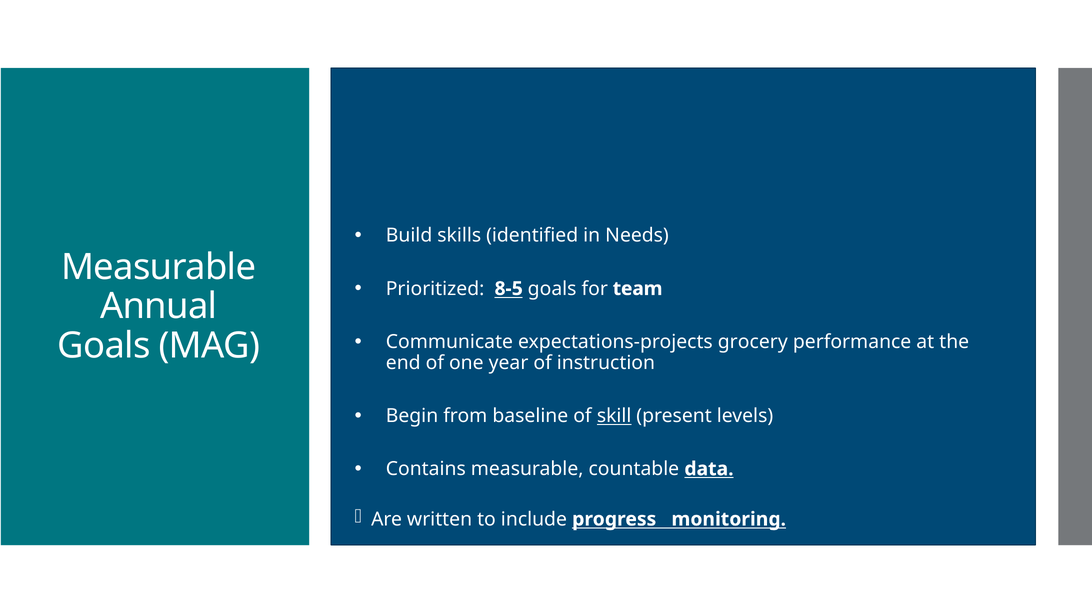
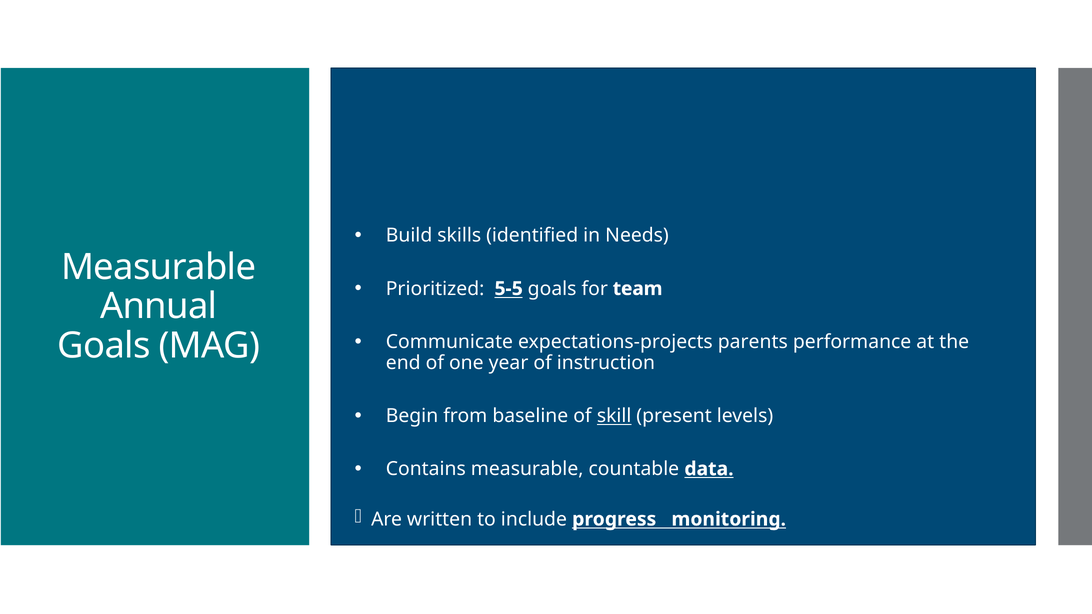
8-5: 8-5 -> 5-5 (509, 289)
grocery: grocery -> parents (753, 342)
